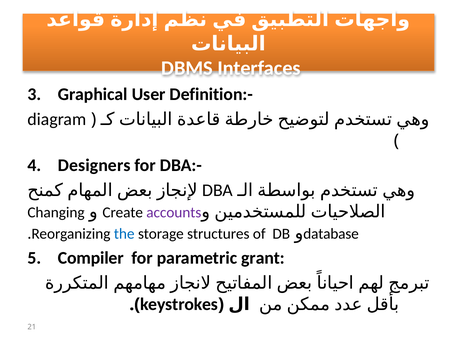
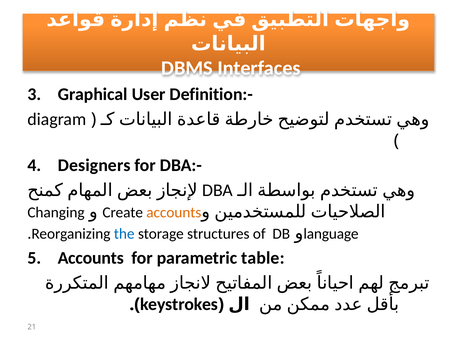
accounts colour: purple -> orange (174, 212)
database: database -> language (331, 234)
Compiler: Compiler -> Accounts (91, 258)
grant: grant -> table (263, 258)
